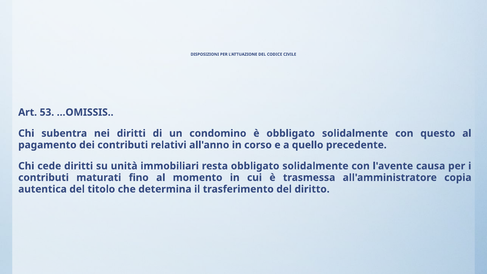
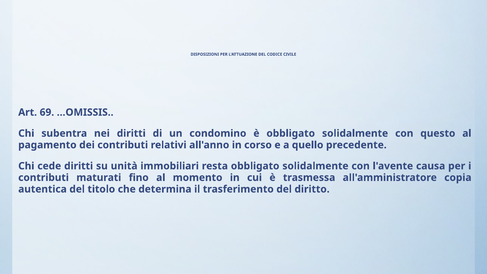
53: 53 -> 69 (47, 112)
